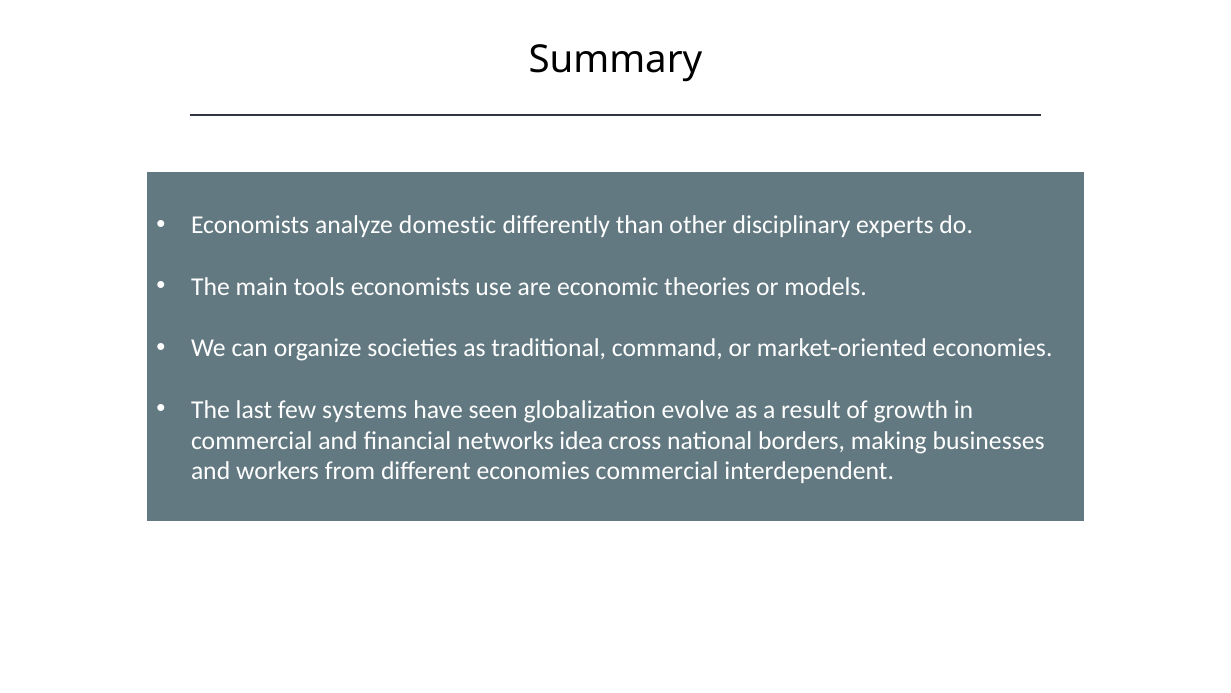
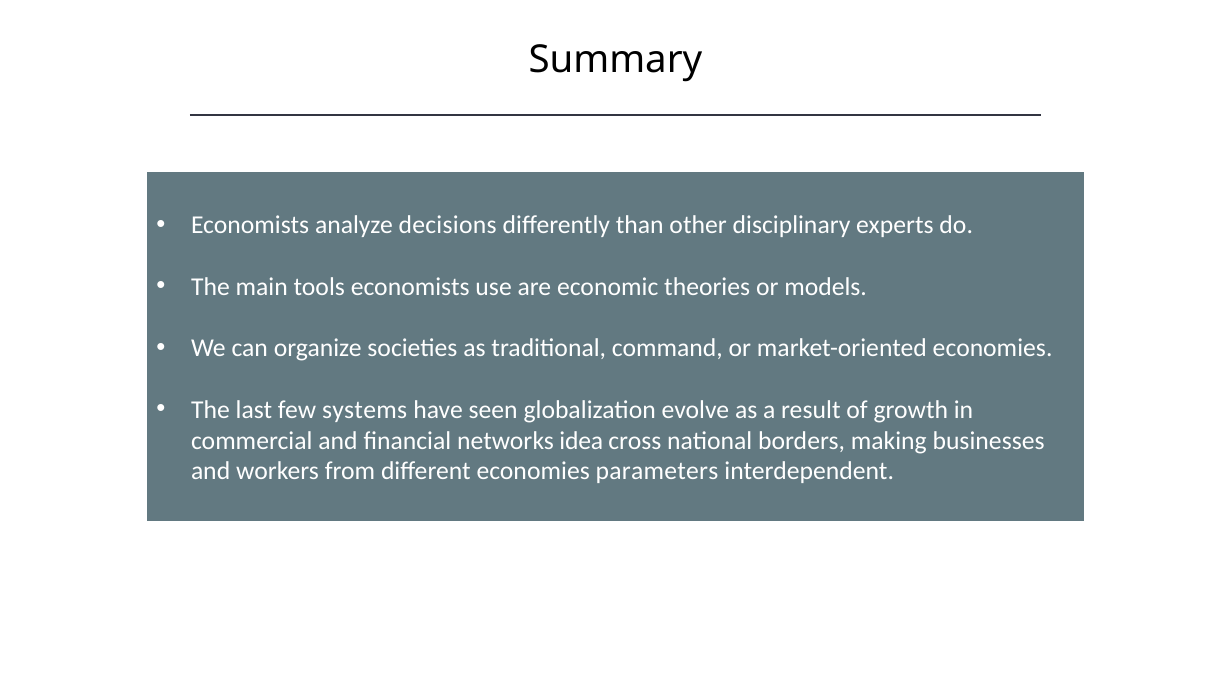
domestic: domestic -> decisions (448, 225)
economies commercial: commercial -> parameters (657, 471)
